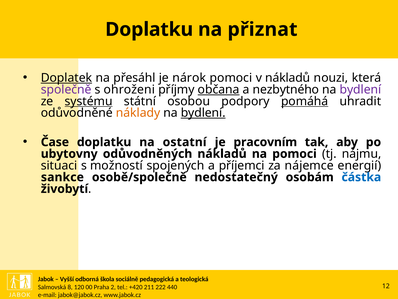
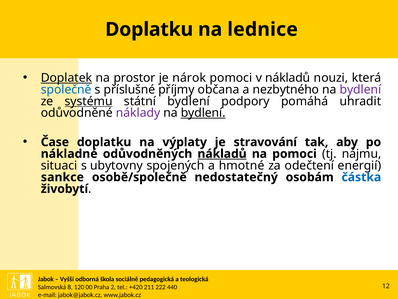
přiznat: přiznat -> lednice (263, 29)
přesáhl: přesáhl -> prostor (134, 78)
společně colour: purple -> blue (66, 89)
ohroženi: ohroženi -> příslušné (129, 89)
občana underline: present -> none (219, 89)
státní osobou: osobou -> bydlení (189, 101)
pomáhá underline: present -> none (305, 101)
náklady colour: orange -> purple (138, 113)
ostatní: ostatní -> výplaty (185, 142)
pracovním: pracovním -> stravování (265, 142)
ubytovny: ubytovny -> nákladné (69, 154)
nákladů underline: none -> present (222, 154)
možností: možností -> ubytovny (116, 165)
příjemci: příjemci -> hmotné (242, 165)
nájemce: nájemce -> odečtení (309, 165)
